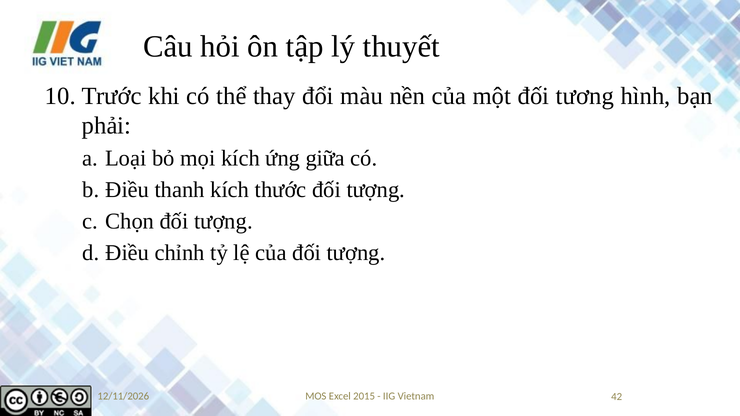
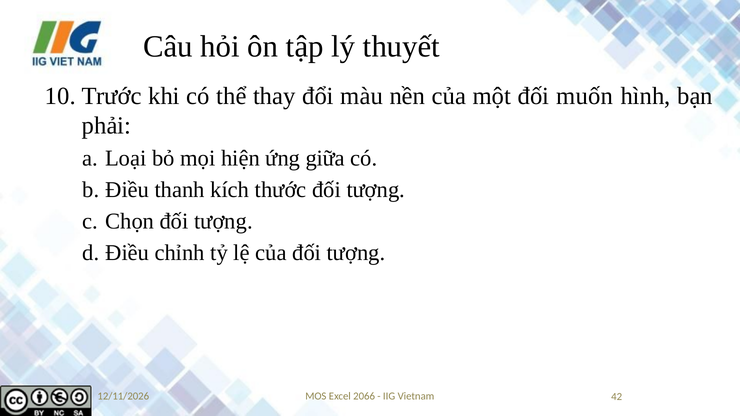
tương: tương -> muốn (585, 96)
mọi kích: kích -> hiện (240, 158)
2015: 2015 -> 2066 (364, 397)
